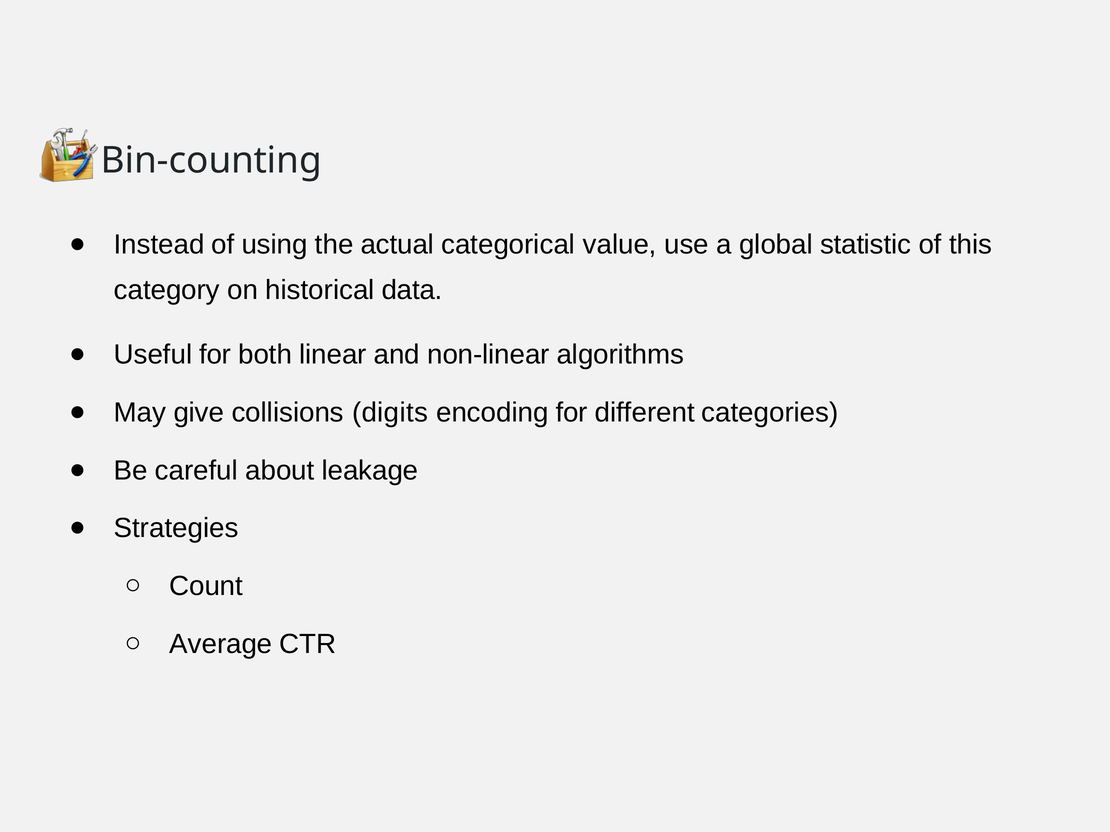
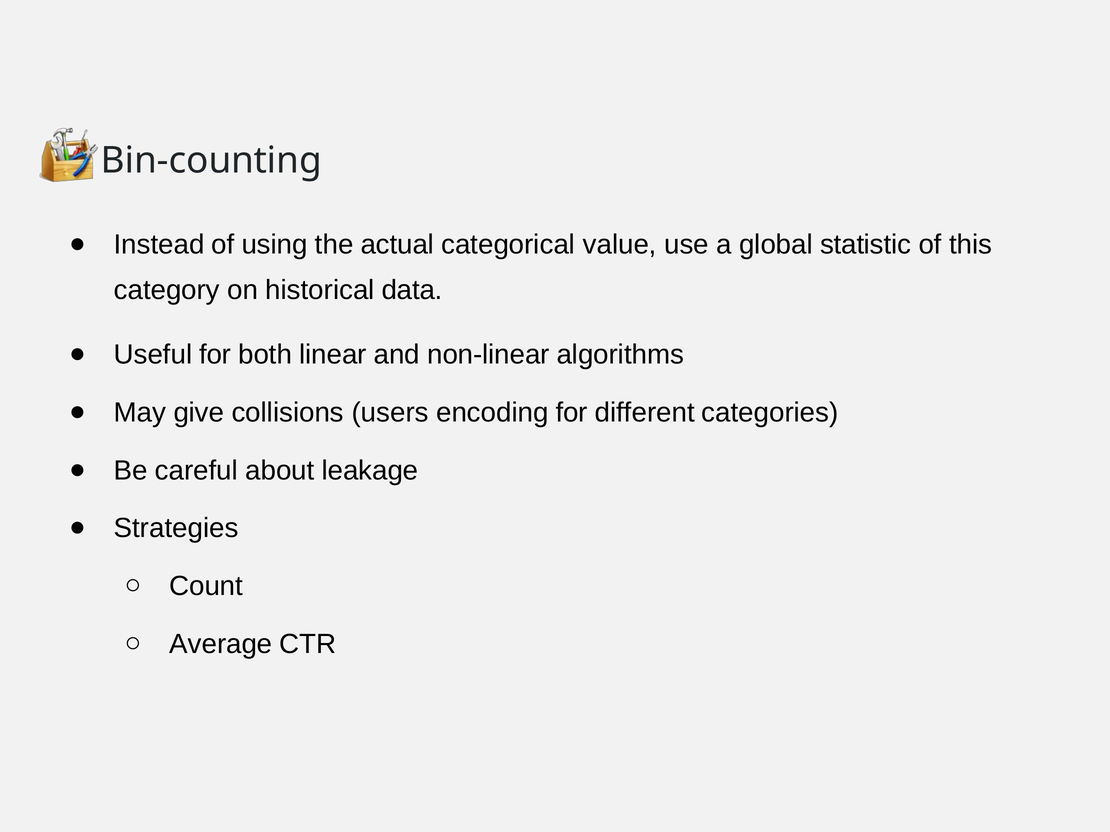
digits: digits -> users (390, 413)
